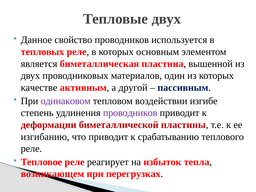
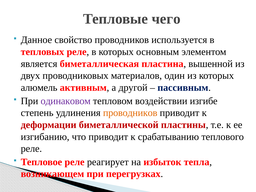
Тепловые двух: двух -> чего (166, 19)
качестве: качестве -> алюмель (39, 88)
проводников colour: purple -> orange (130, 113)
